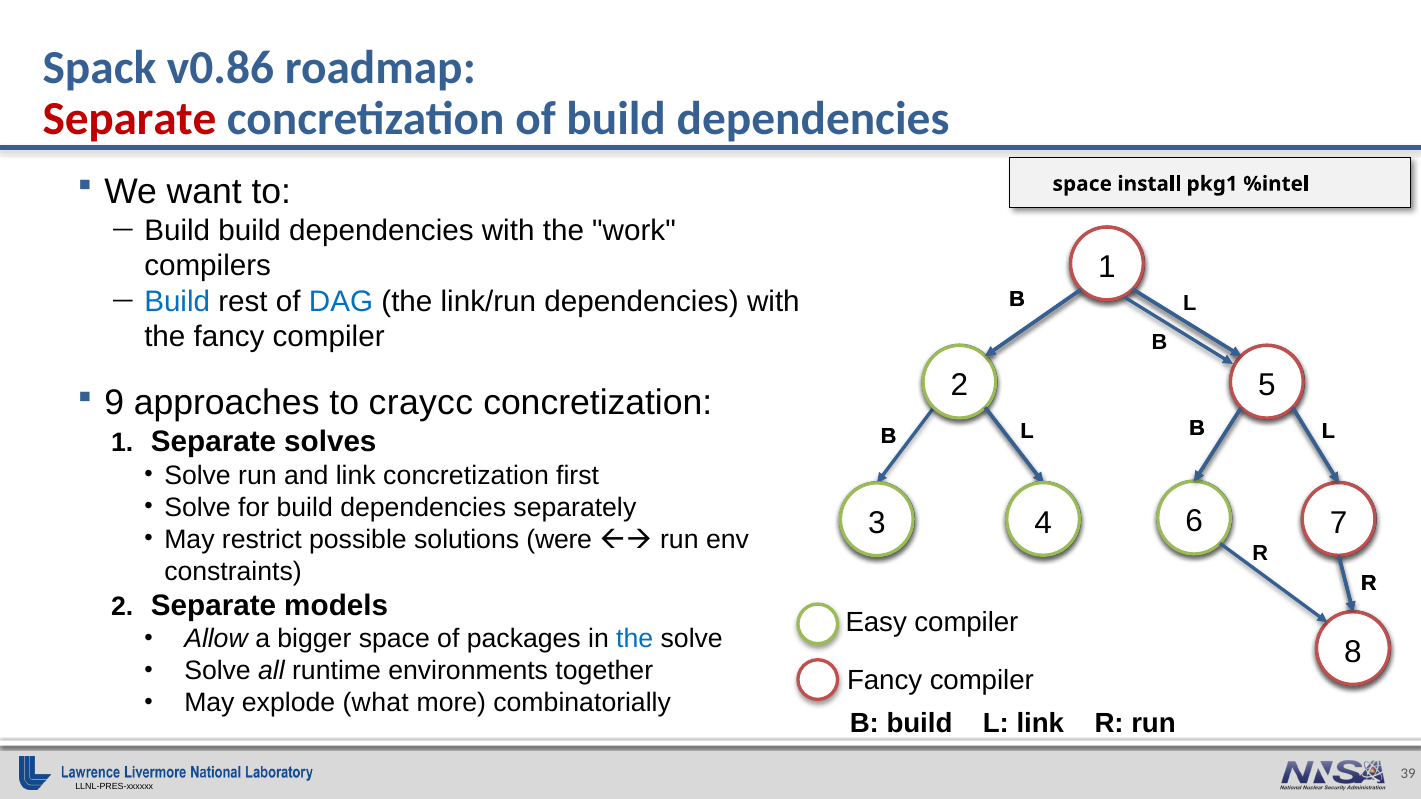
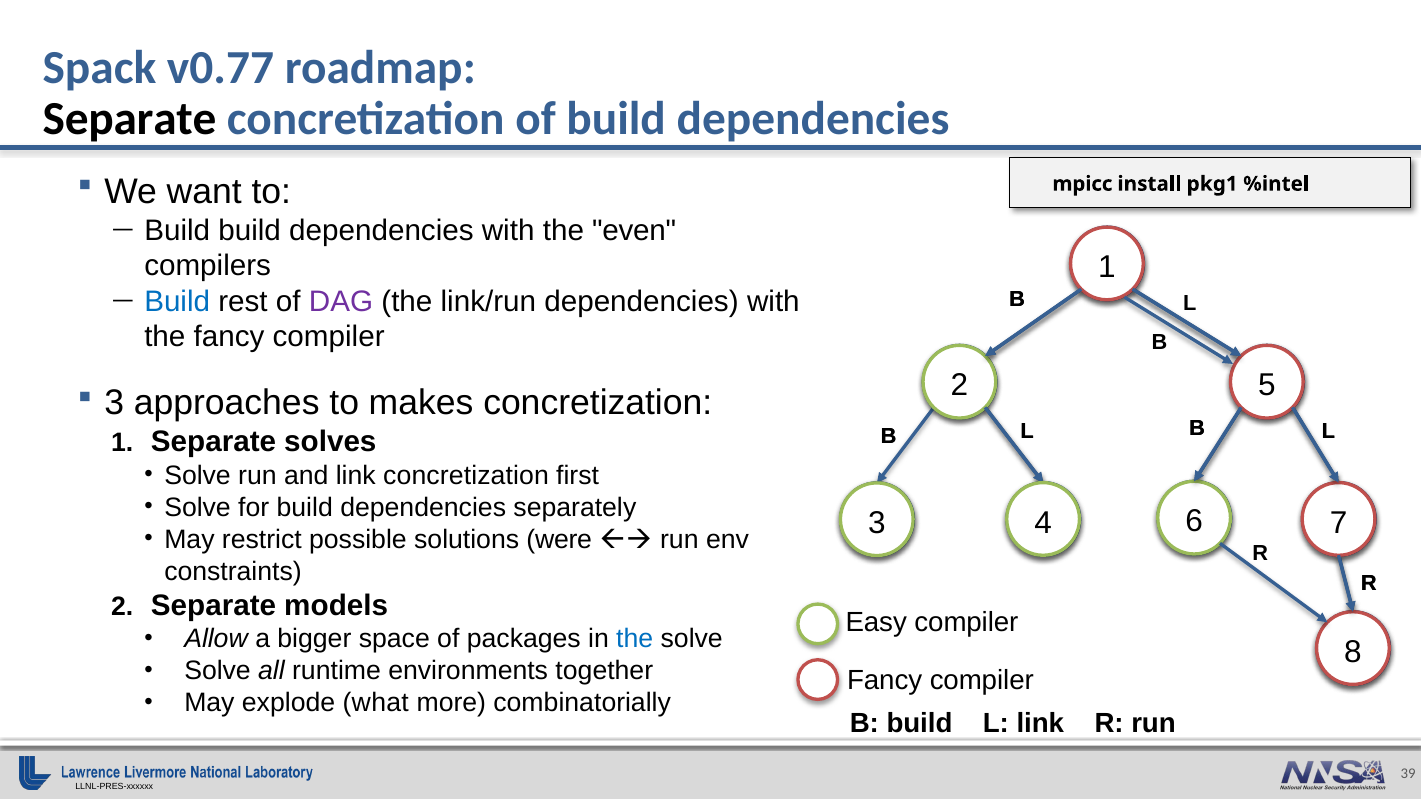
v0.86: v0.86 -> v0.77 (220, 68)
Separate colour: red -> black (130, 119)
space: space -> mpicc (1082, 184)
work: work -> even (634, 231)
DAG colour: blue -> purple (341, 302)
9: 9 -> 3 (114, 403)
craycc: craycc -> makes (421, 403)
